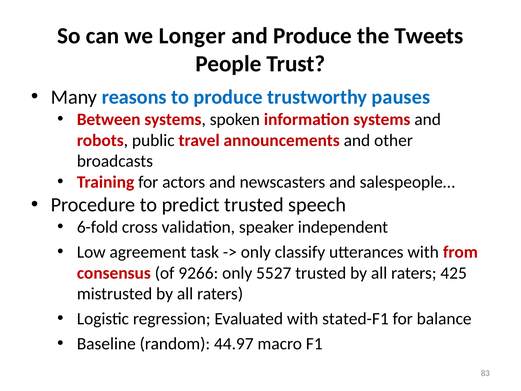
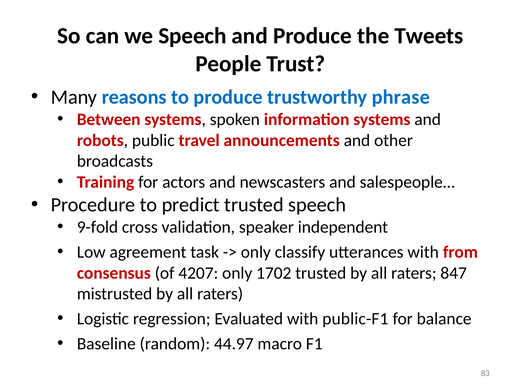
we Longer: Longer -> Speech (192, 36)
pauses: pauses -> phrase (401, 97)
6-fold: 6-fold -> 9-fold (97, 227)
9266: 9266 -> 4207 (198, 273)
5527: 5527 -> 1702 (274, 273)
425: 425 -> 847 (454, 273)
stated-F1: stated-F1 -> public-F1 (355, 319)
